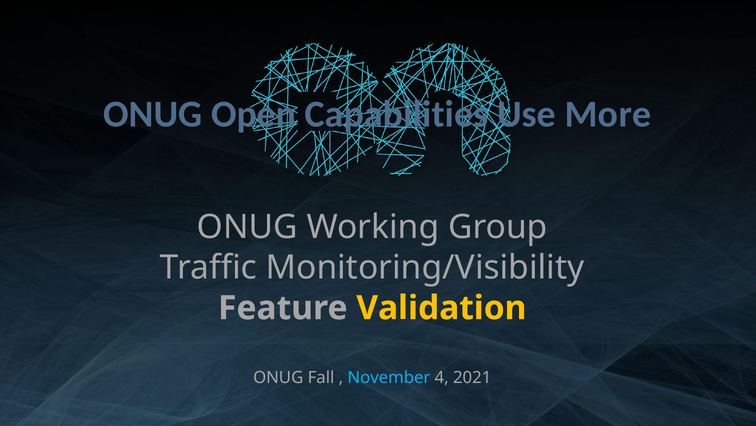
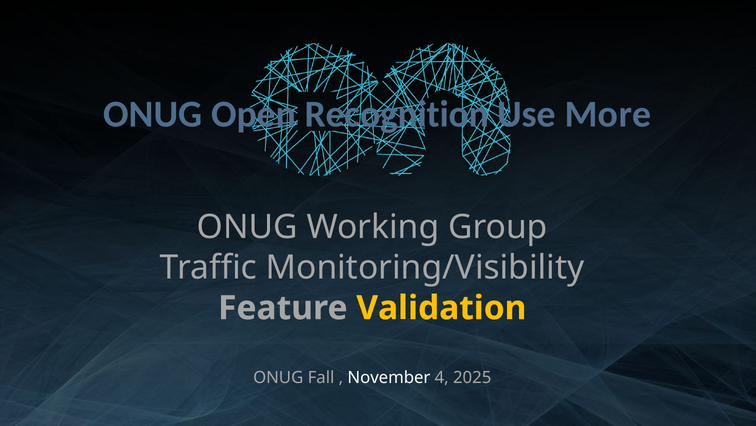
Capabilities: Capabilities -> Recognition (397, 114)
November colour: light blue -> white (389, 377)
2021: 2021 -> 2025 (472, 377)
